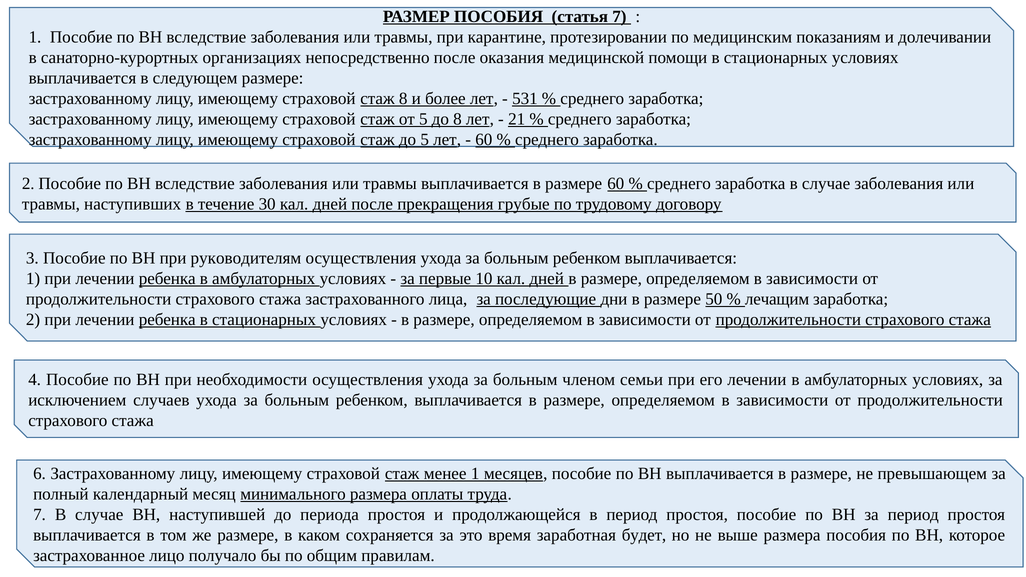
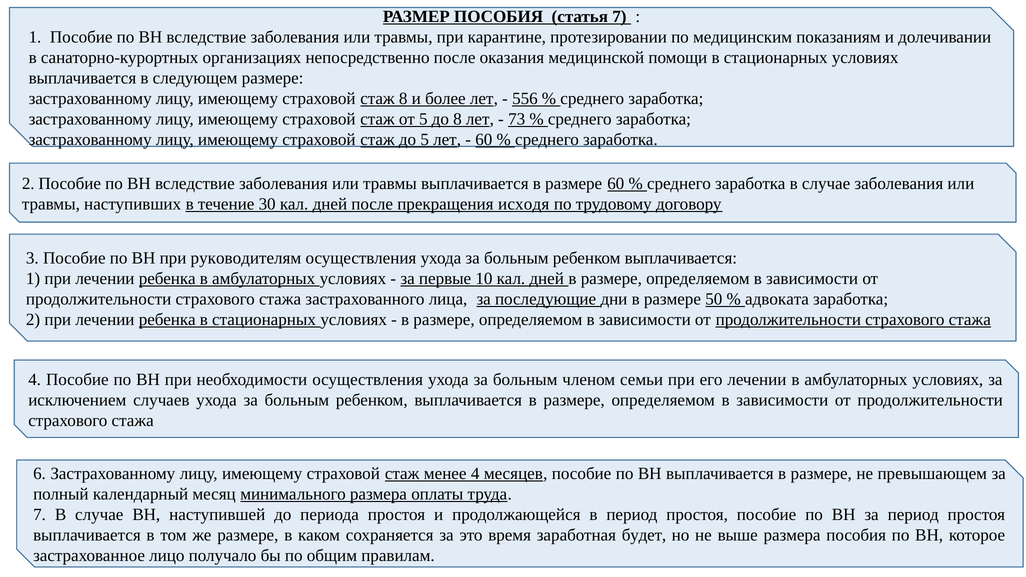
531: 531 -> 556 (525, 99)
21: 21 -> 73 (517, 119)
грубые: грубые -> исходя (524, 204)
лечащим: лечащим -> адвоката (777, 299)
менее 1: 1 -> 4 (475, 474)
